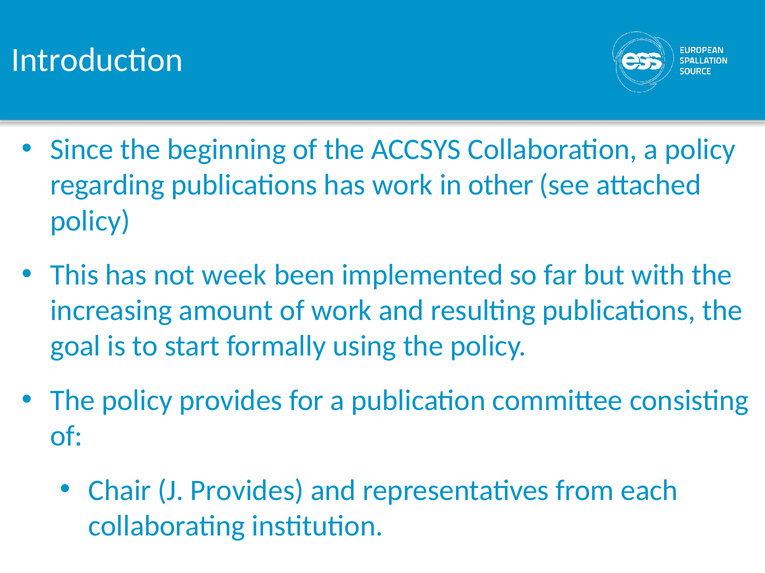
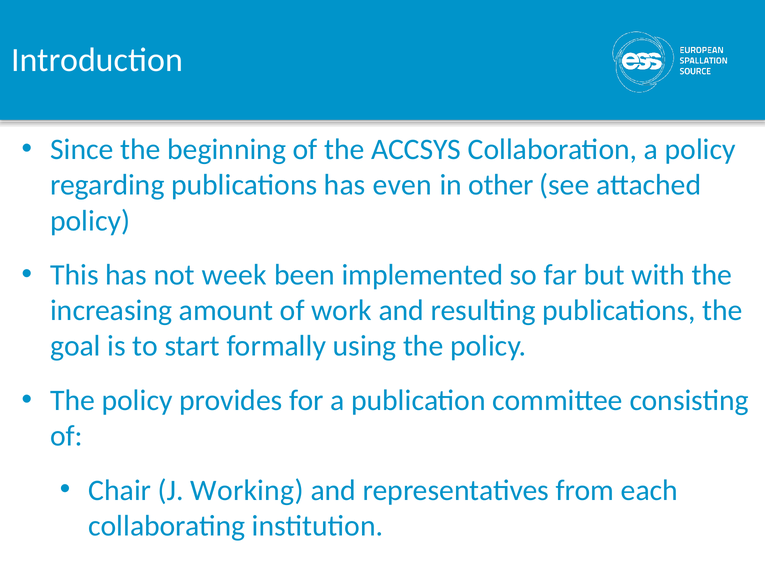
has work: work -> even (402, 185)
J Provides: Provides -> Working (247, 491)
